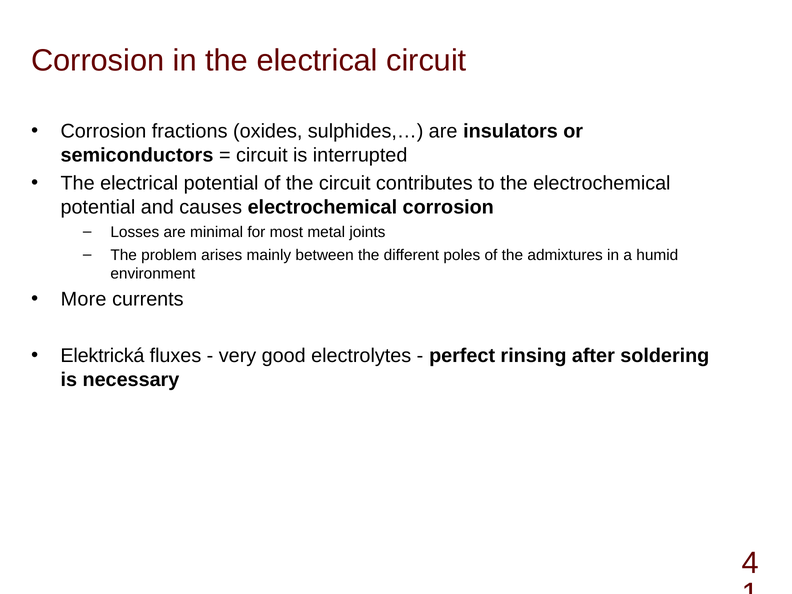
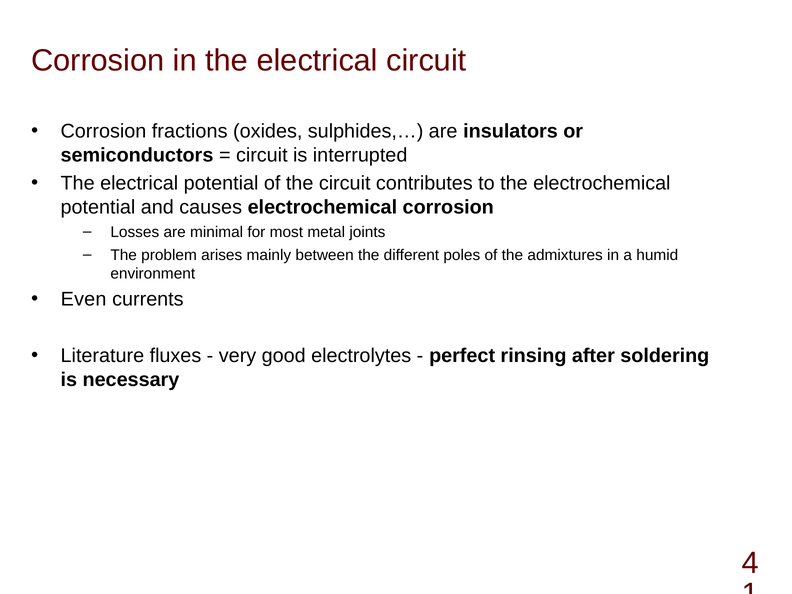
More: More -> Even (84, 299)
Elektrická: Elektrická -> Literature (102, 356)
